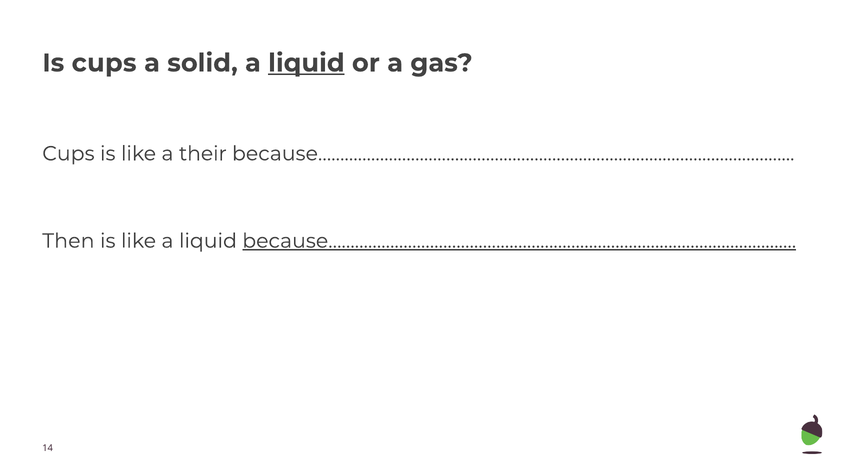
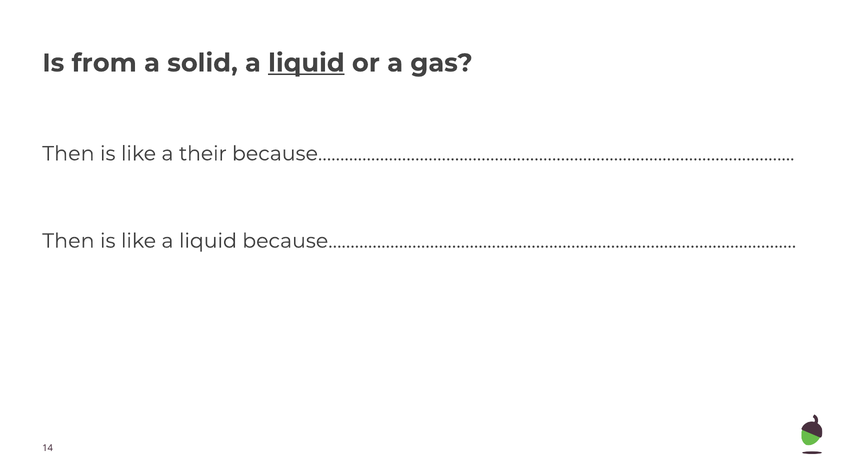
Is cups: cups -> from (104, 63)
Cups: Cups -> Then (68, 154)
because…………………………………………………………………………………………… underline: present -> none (519, 241)
